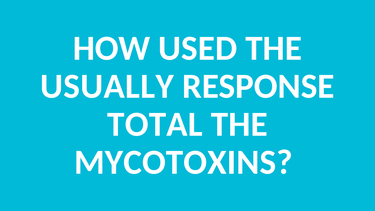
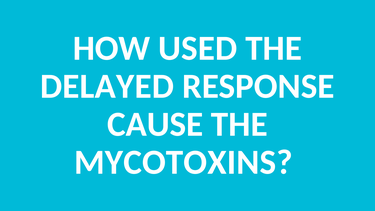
USUALLY: USUALLY -> DELAYED (107, 86)
TOTAL: TOTAL -> CAUSE (155, 124)
